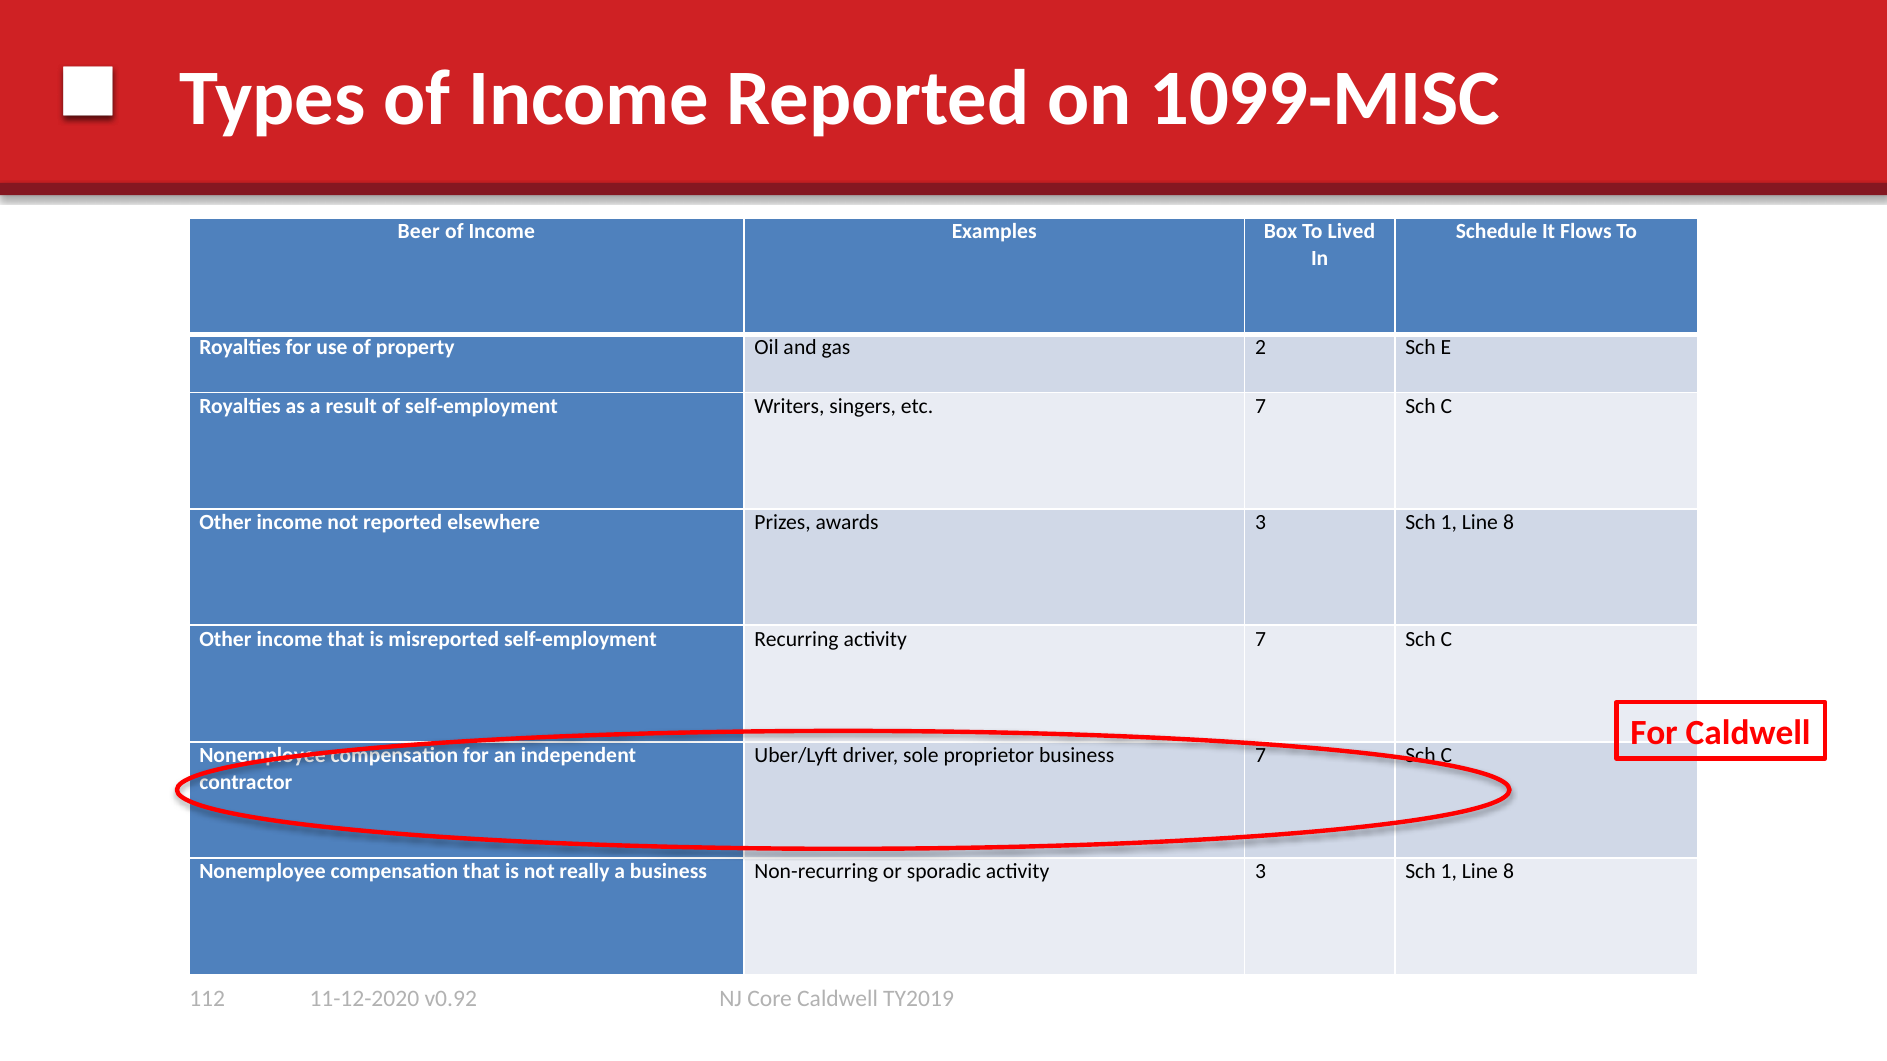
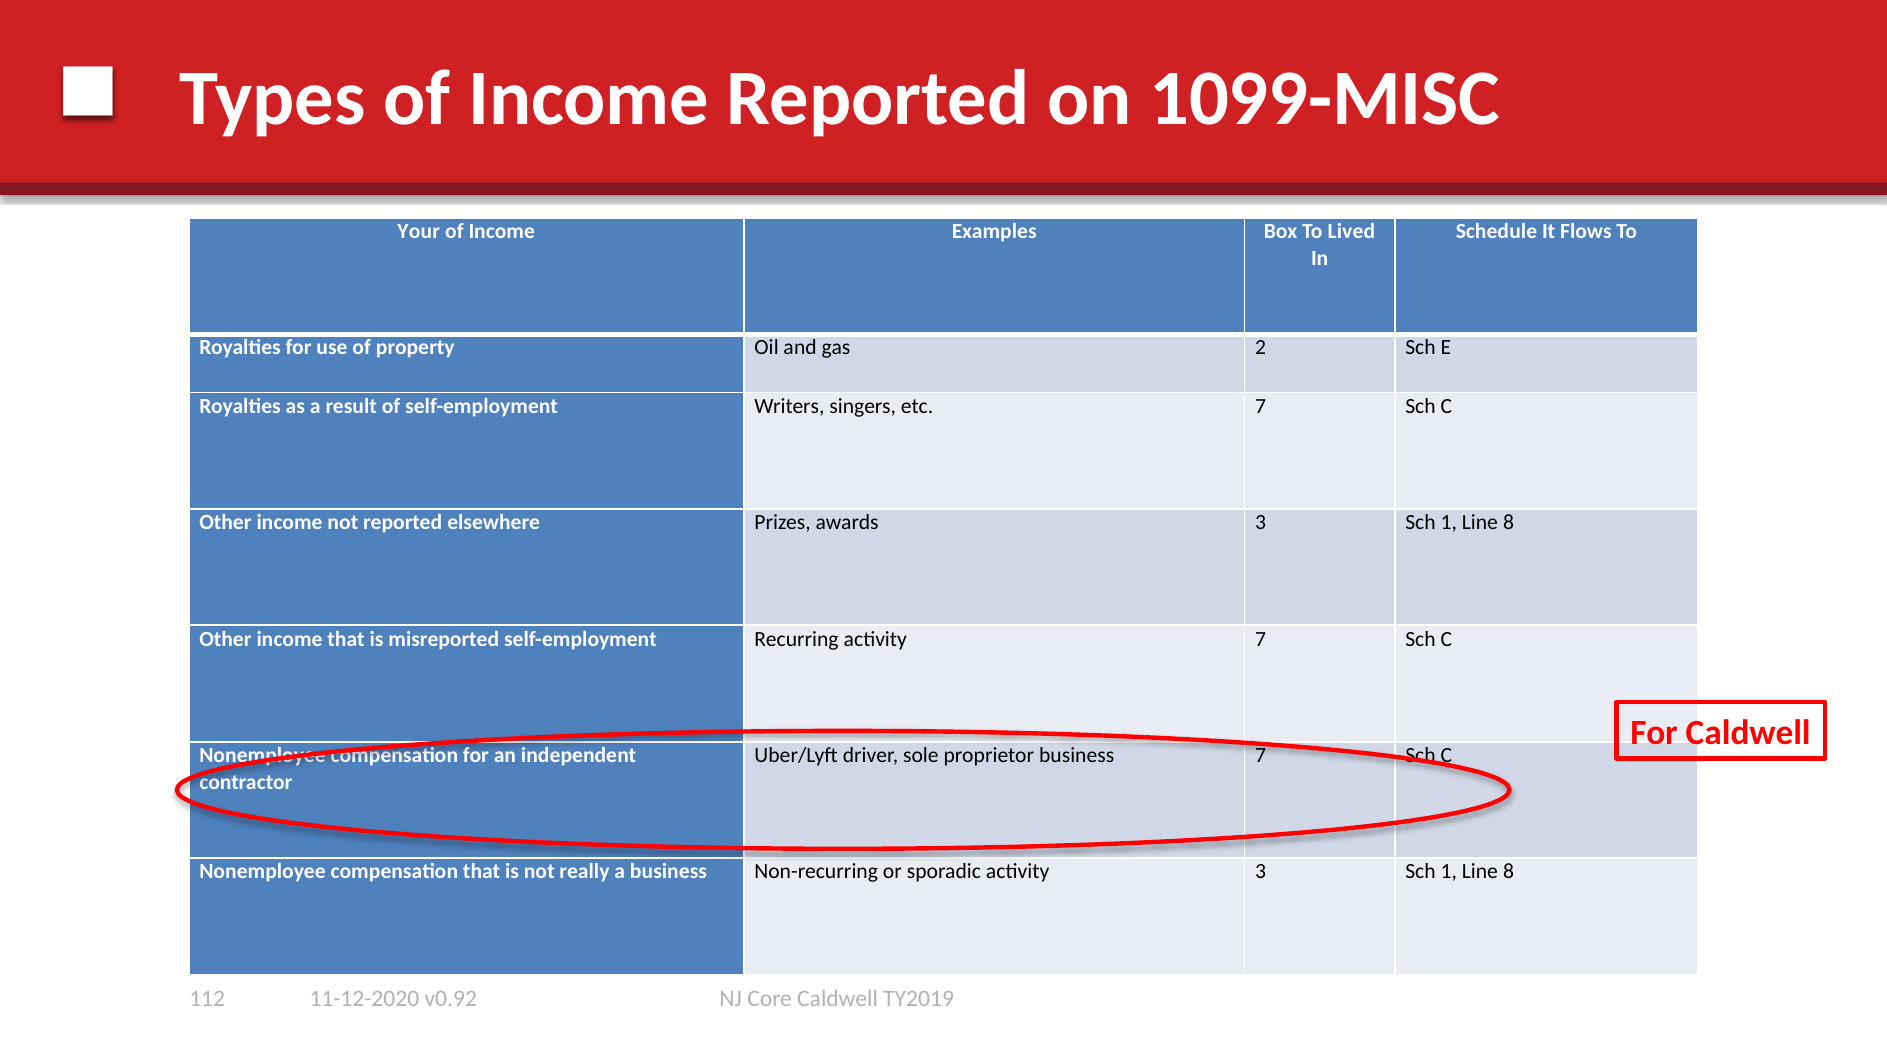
Beer: Beer -> Your (419, 231)
